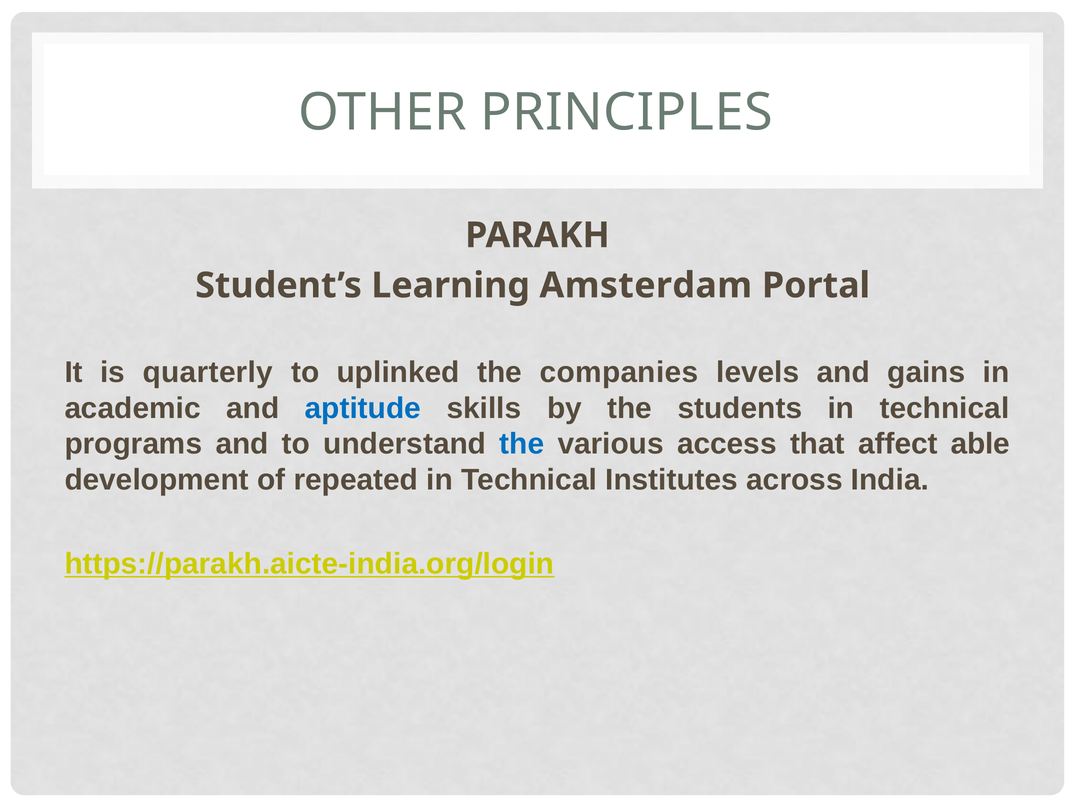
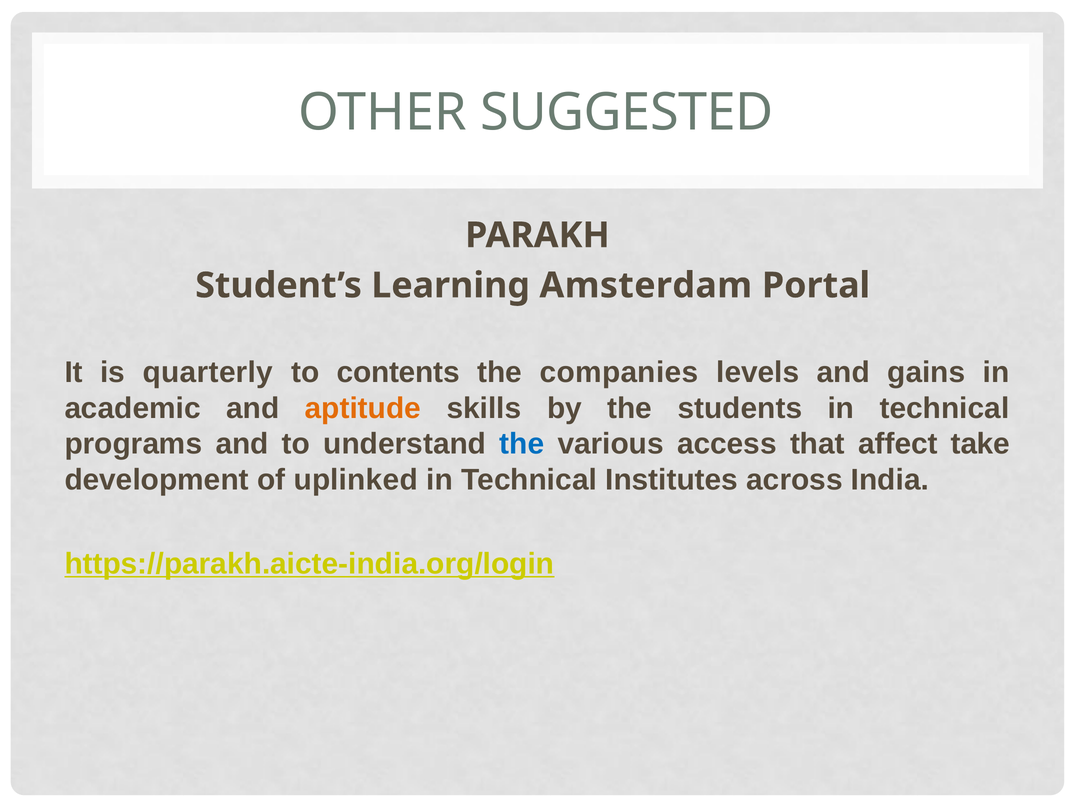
PRINCIPLES: PRINCIPLES -> SUGGESTED (627, 113)
uplinked: uplinked -> contents (398, 372)
aptitude colour: blue -> orange (363, 408)
able: able -> take (980, 444)
repeated: repeated -> uplinked (356, 480)
